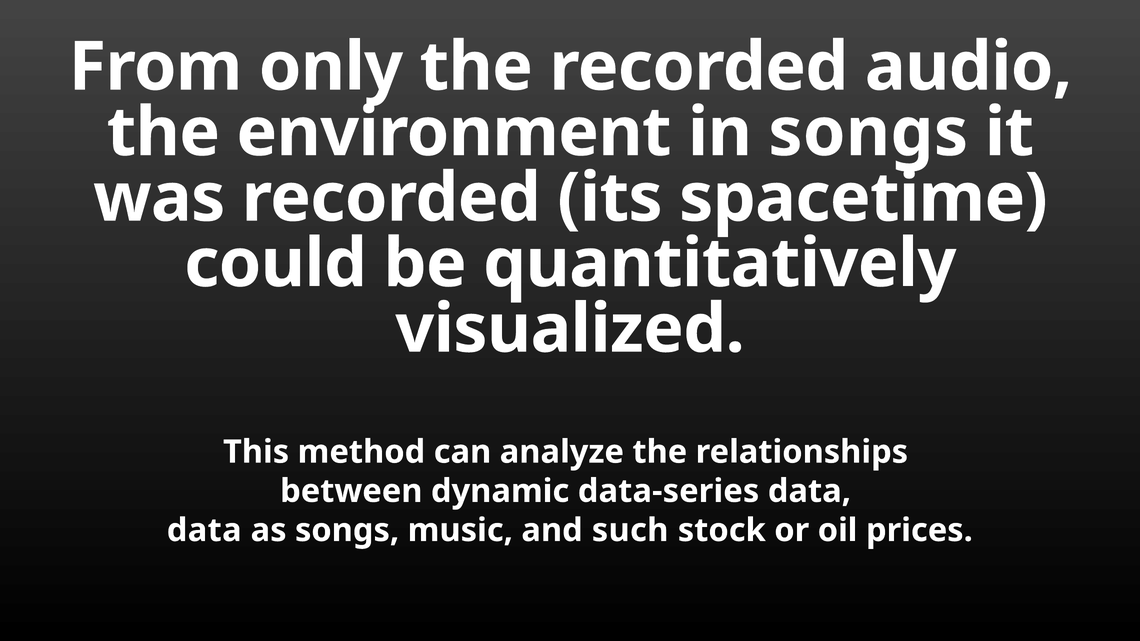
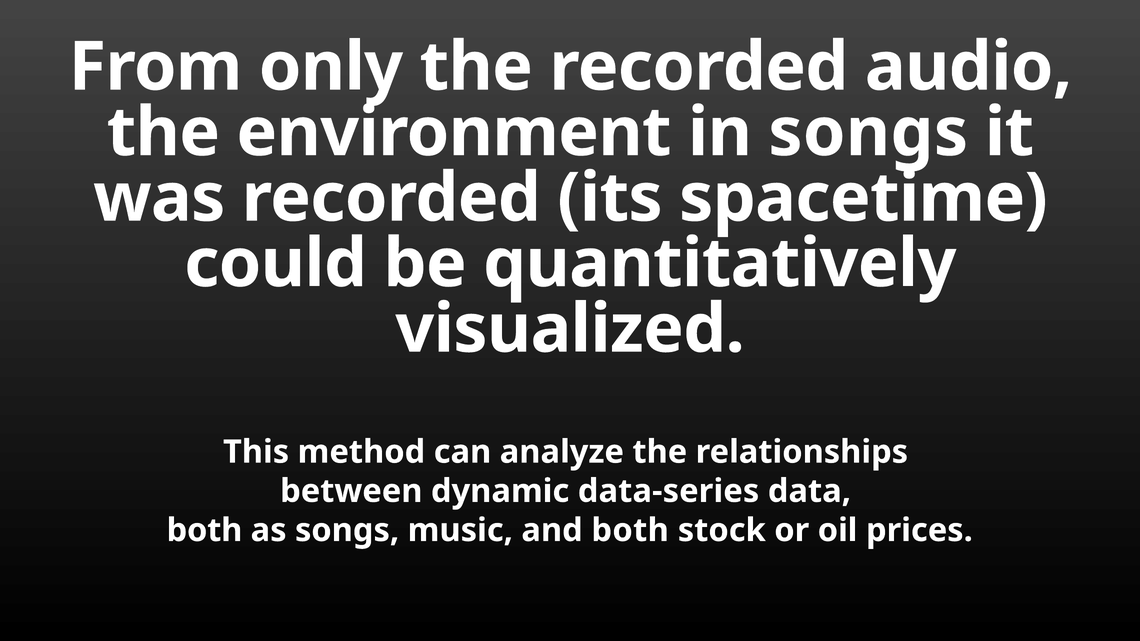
data: data -> both (204, 531)
and such: such -> both (630, 531)
